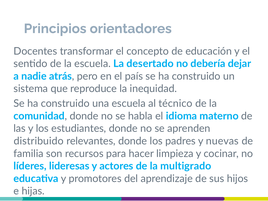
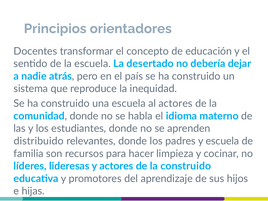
al técnico: técnico -> actores (176, 104)
y nuevas: nuevas -> escuela (222, 141)
la multigrado: multigrado -> construido (186, 166)
